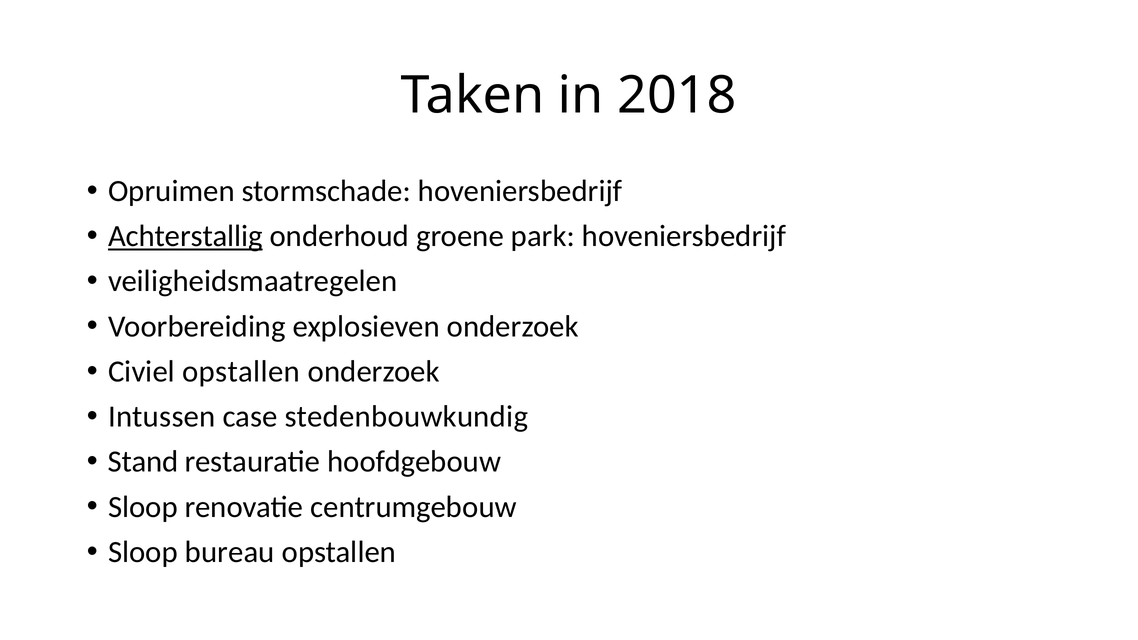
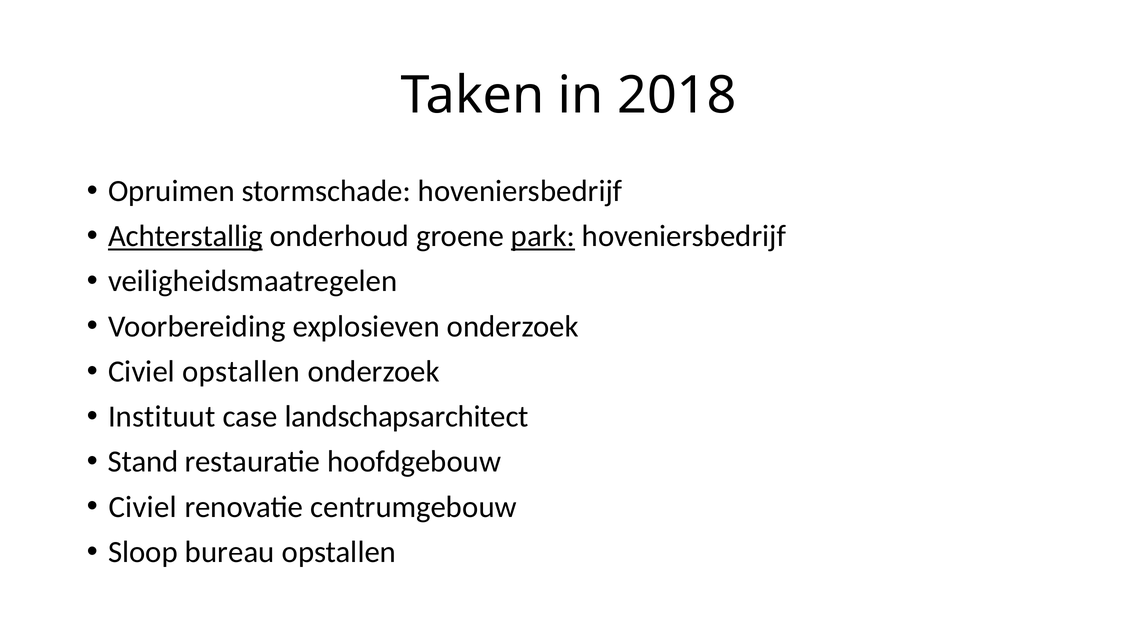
park underline: none -> present (543, 236)
Intussen: Intussen -> Instituut (162, 417)
stedenbouwkundig: stedenbouwkundig -> landschapsarchitect (407, 417)
Sloop: Sloop -> Civiel (143, 507)
